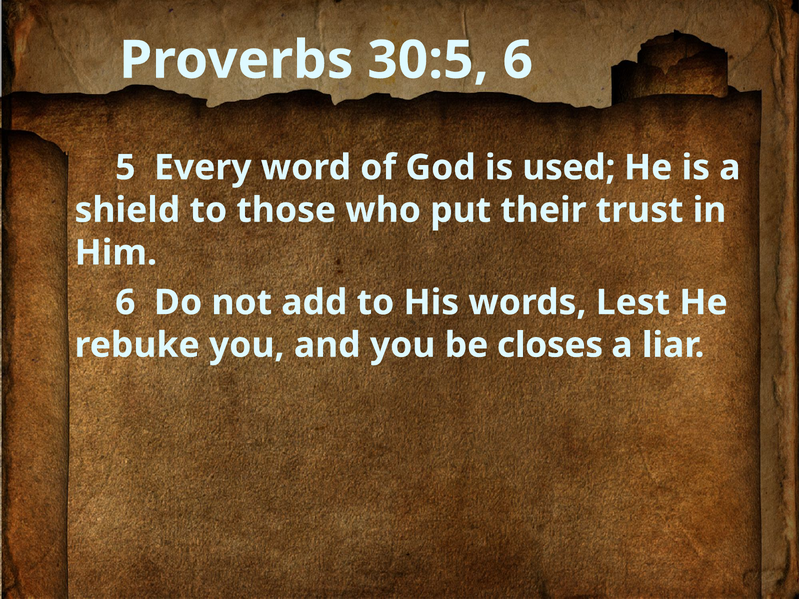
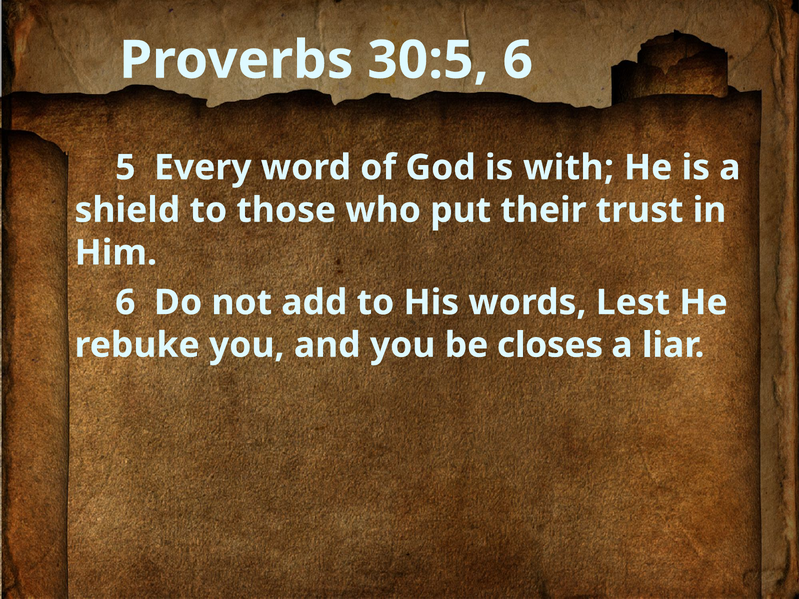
used: used -> with (569, 168)
